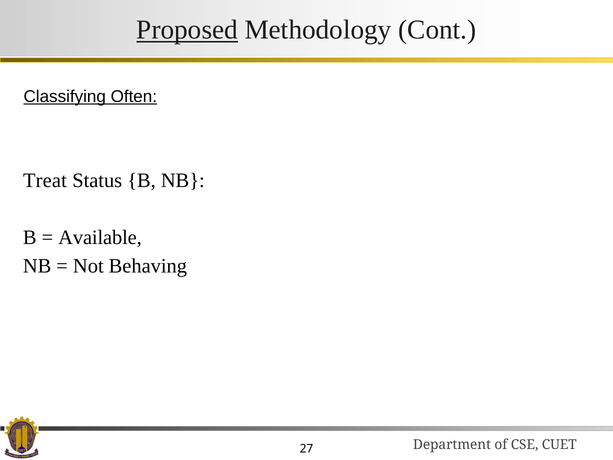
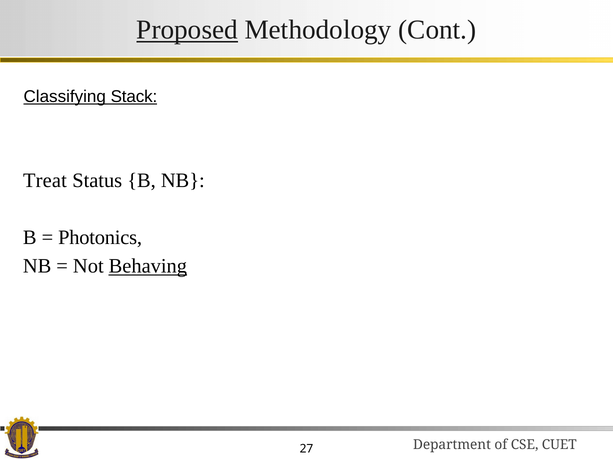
Often: Often -> Stack (134, 97)
Available: Available -> Photonics (100, 237)
Behaving underline: none -> present (148, 266)
